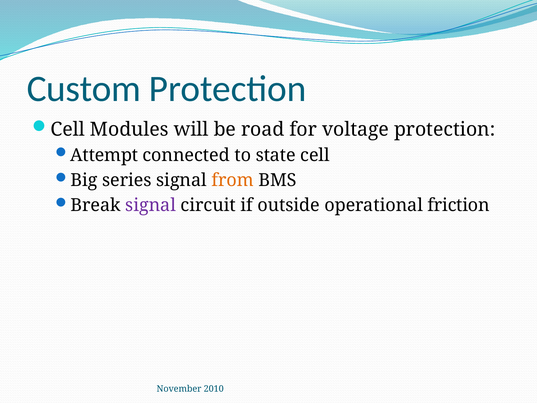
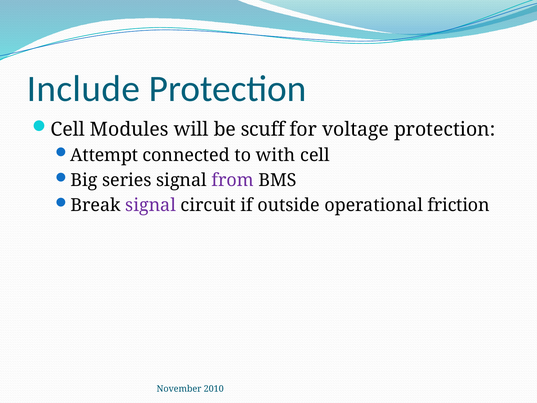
Custom: Custom -> Include (83, 89)
road: road -> scuff (263, 129)
state: state -> with (276, 155)
from colour: orange -> purple (233, 180)
